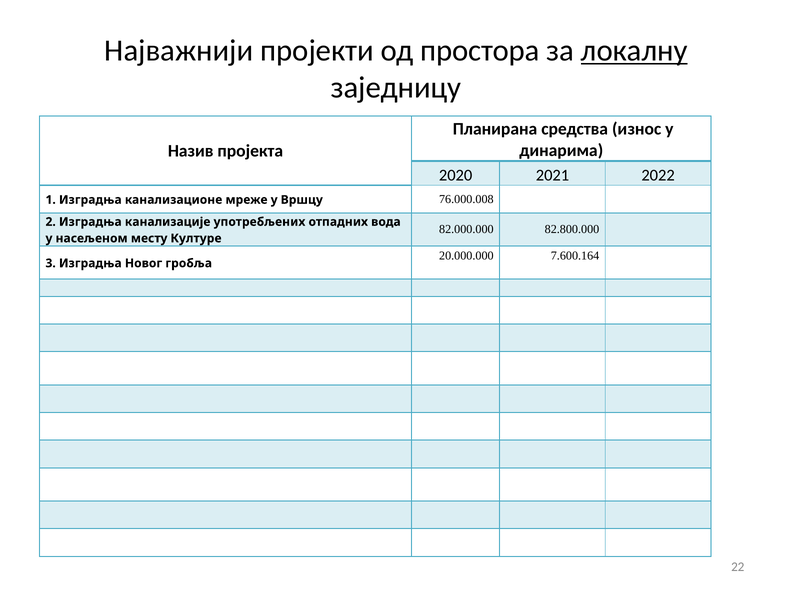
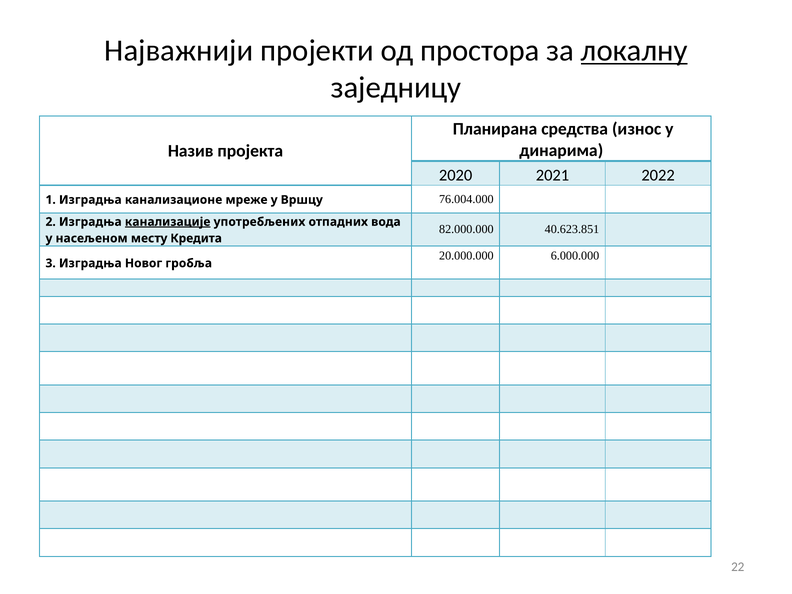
76.000.008: 76.000.008 -> 76.004.000 (466, 199)
канализације underline: none -> present (168, 222)
82.800.000: 82.800.000 -> 40.623.851 (572, 229)
Културе: Културе -> Кредита (196, 238)
7.600.164: 7.600.164 -> 6.000.000 (575, 256)
